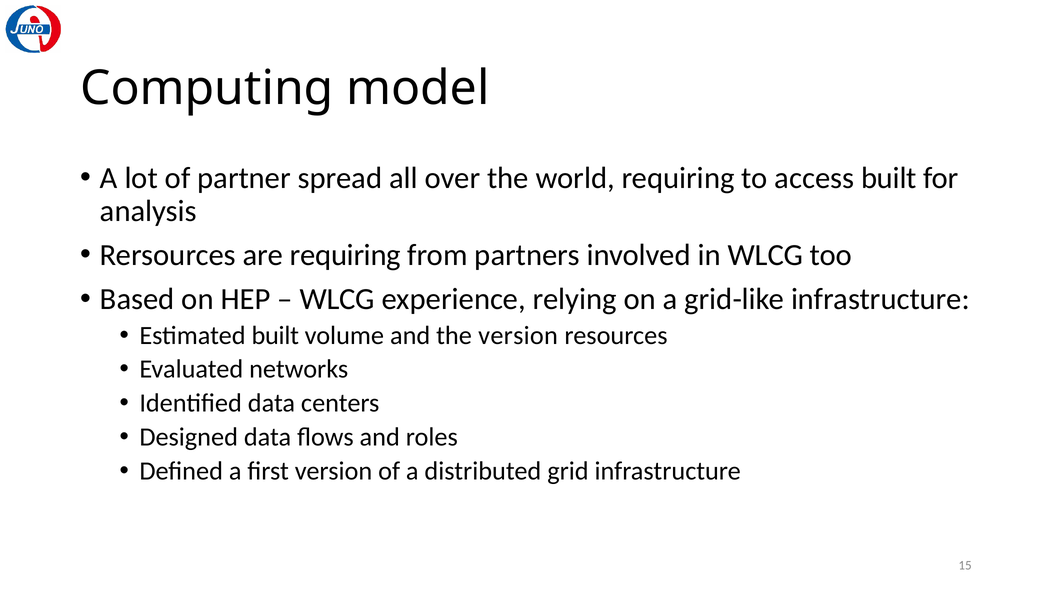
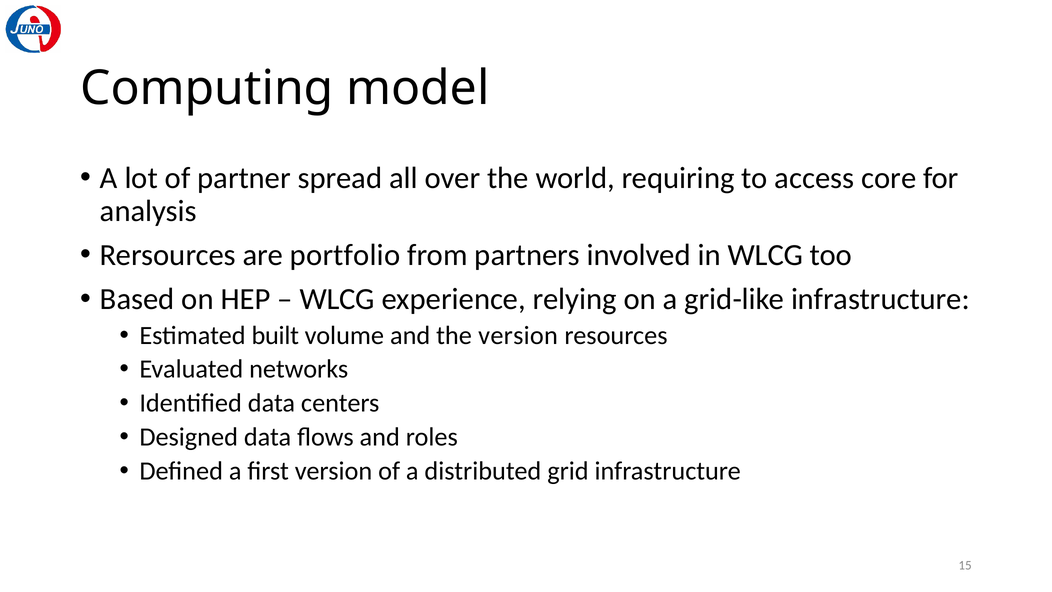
access built: built -> core (889, 178)
are requiring: requiring -> portfolio (345, 255)
